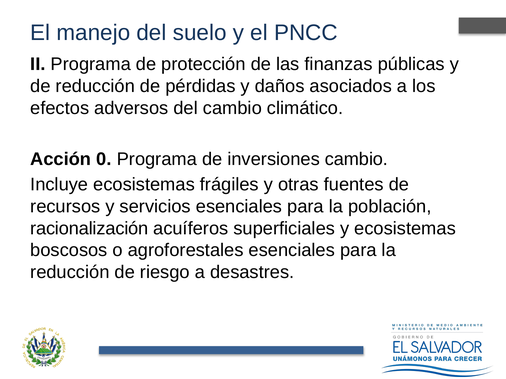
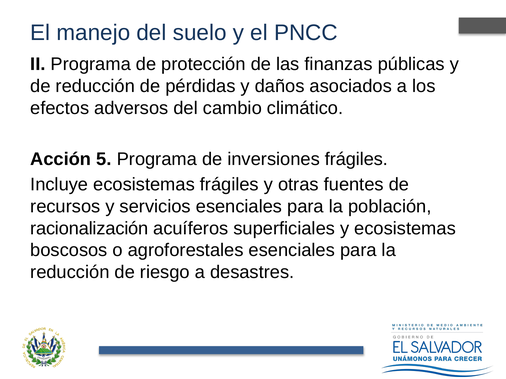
0: 0 -> 5 (104, 159)
inversiones cambio: cambio -> frágiles (356, 159)
